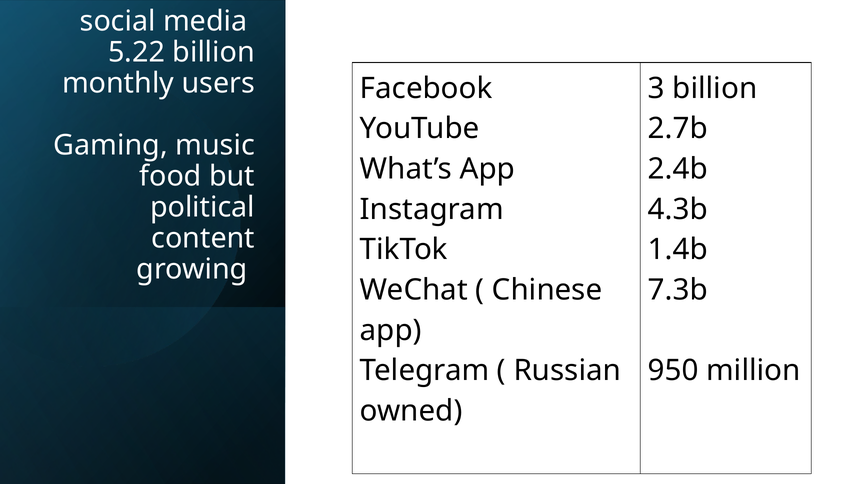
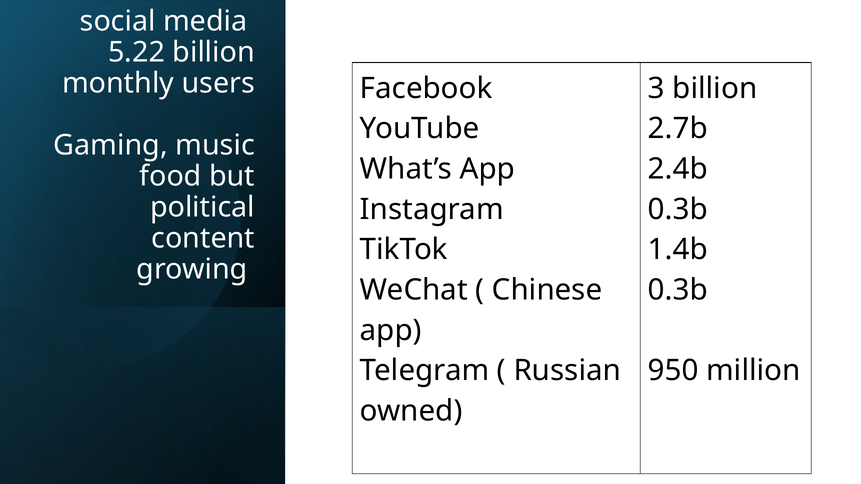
4.3b: 4.3b -> 0.3b (678, 209)
7.3b: 7.3b -> 0.3b (678, 290)
